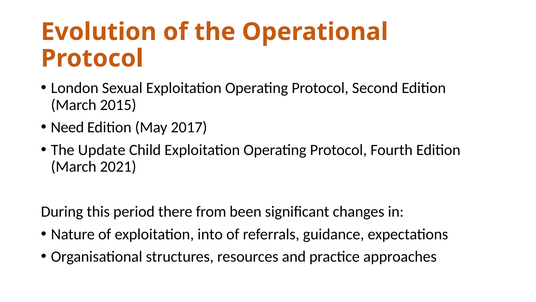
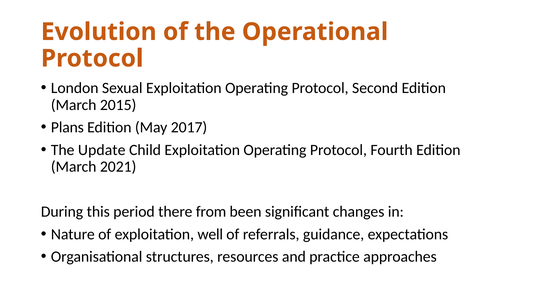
Need: Need -> Plans (67, 127)
into: into -> well (210, 234)
